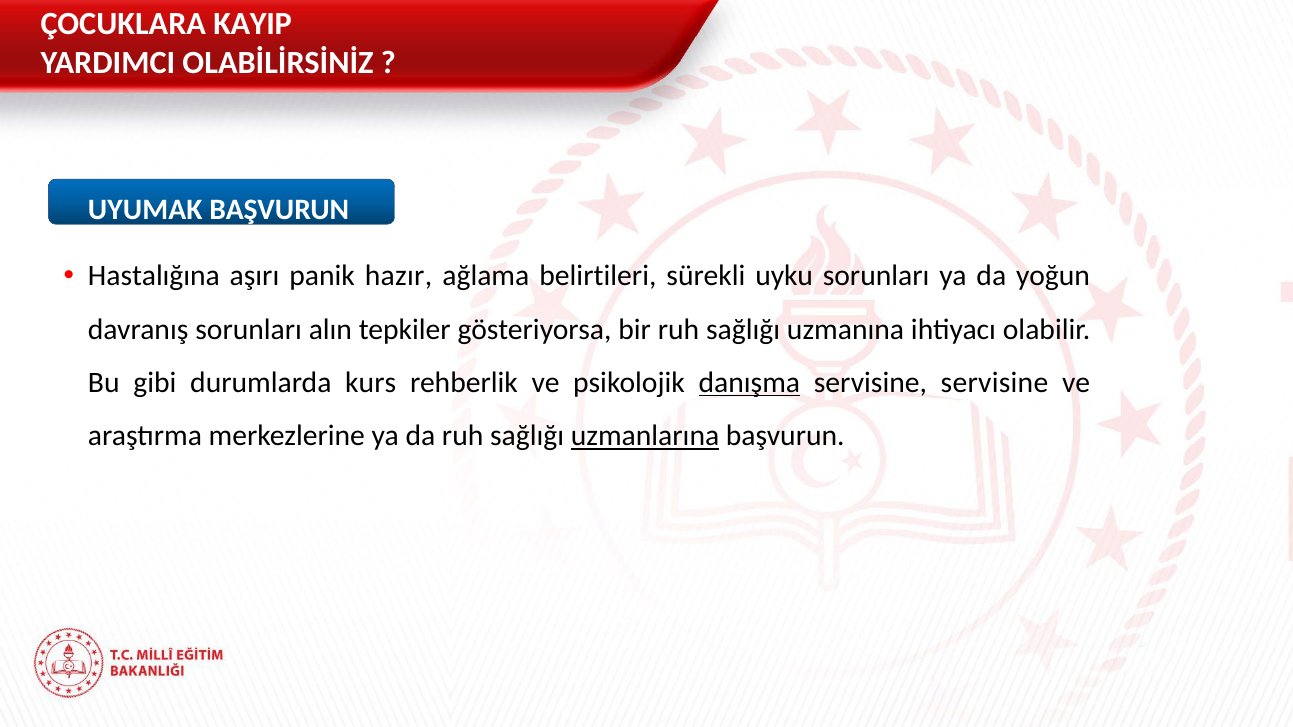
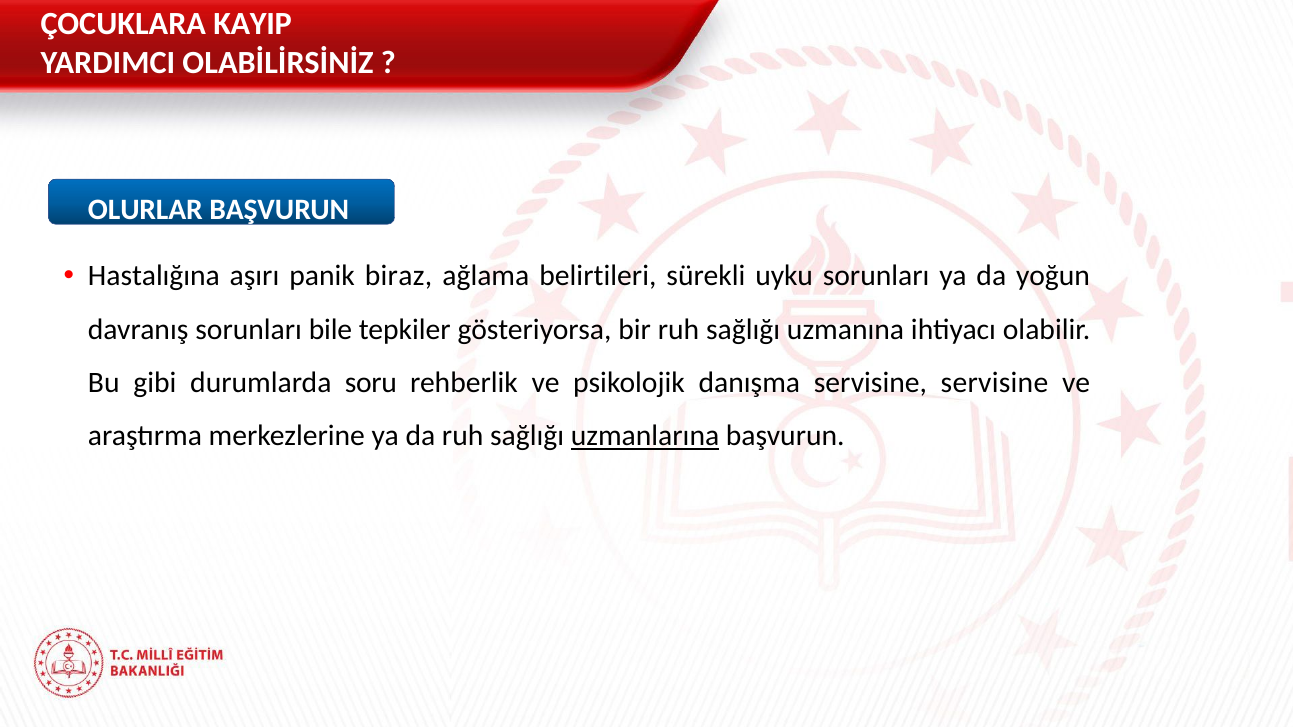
UYUMAK: UYUMAK -> OLURLAR (145, 209)
hazır: hazır -> biraz (398, 276)
alın: alın -> bile (330, 330)
kurs: kurs -> soru (371, 383)
danışma underline: present -> none (749, 383)
